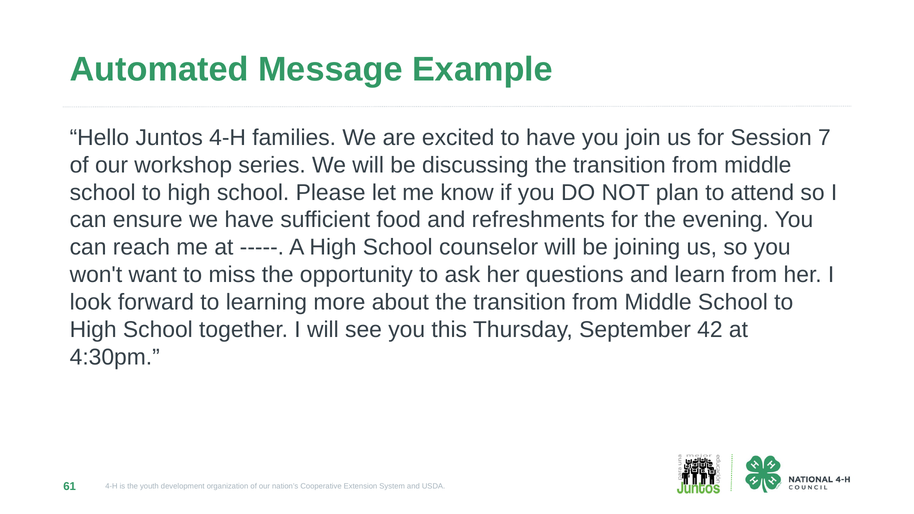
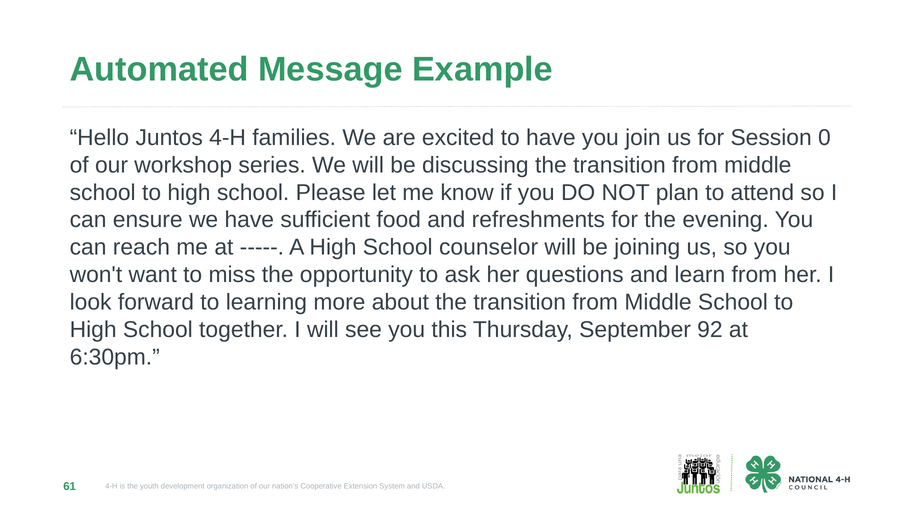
7: 7 -> 0 (824, 138)
42: 42 -> 92 (710, 330)
4:30pm: 4:30pm -> 6:30pm (115, 357)
